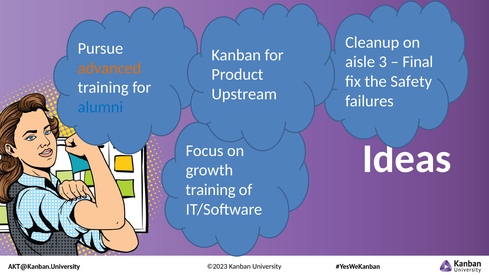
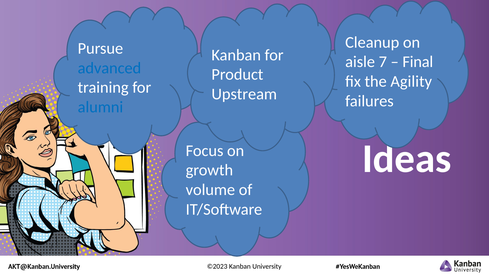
3: 3 -> 7 (383, 62)
advanced colour: orange -> blue (109, 68)
Safety: Safety -> Agility (411, 81)
training: training -> volume (210, 190)
